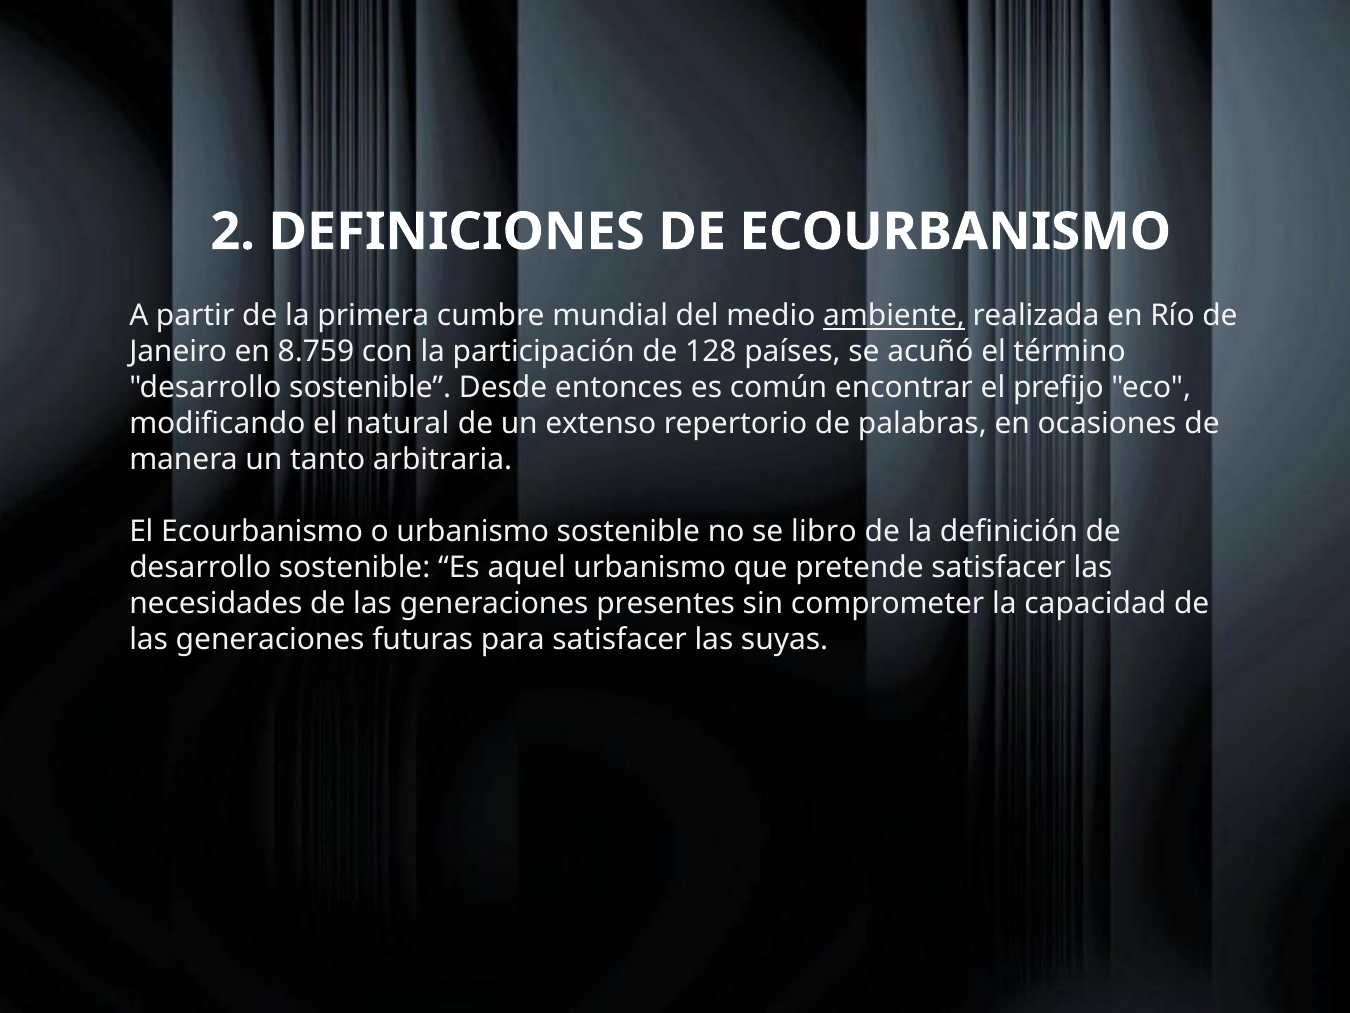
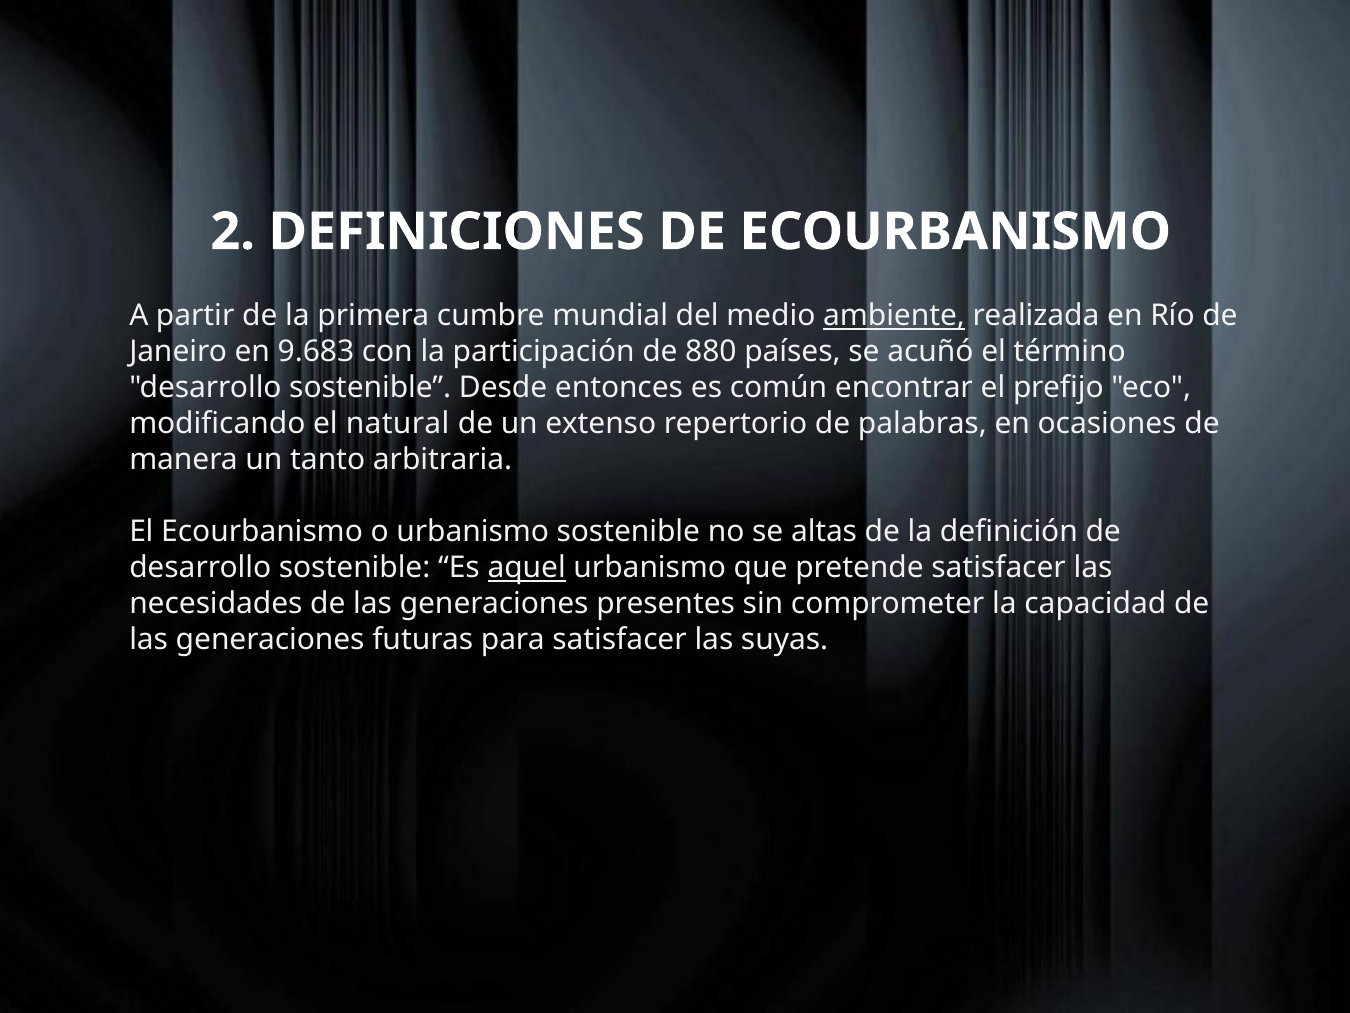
8.759: 8.759 -> 9.683 (316, 352)
128: 128 -> 880 (711, 352)
libro: libro -> altas (824, 531)
aquel underline: none -> present (527, 567)
